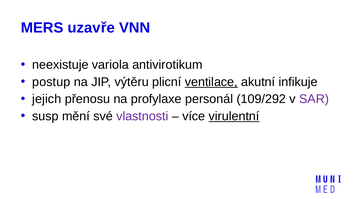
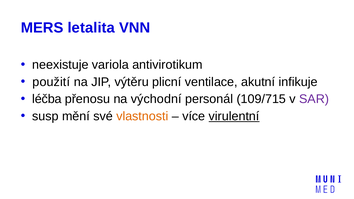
uzavře: uzavře -> letalita (91, 28)
postup: postup -> použití (51, 82)
ventilace underline: present -> none (211, 82)
jejich: jejich -> léčba (47, 99)
profylaxe: profylaxe -> východní (156, 99)
109/292: 109/292 -> 109/715 (261, 99)
vlastnosti colour: purple -> orange (142, 116)
